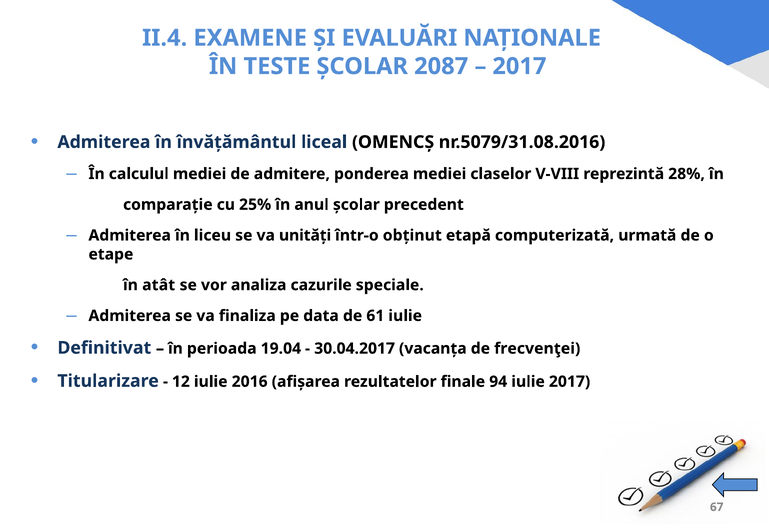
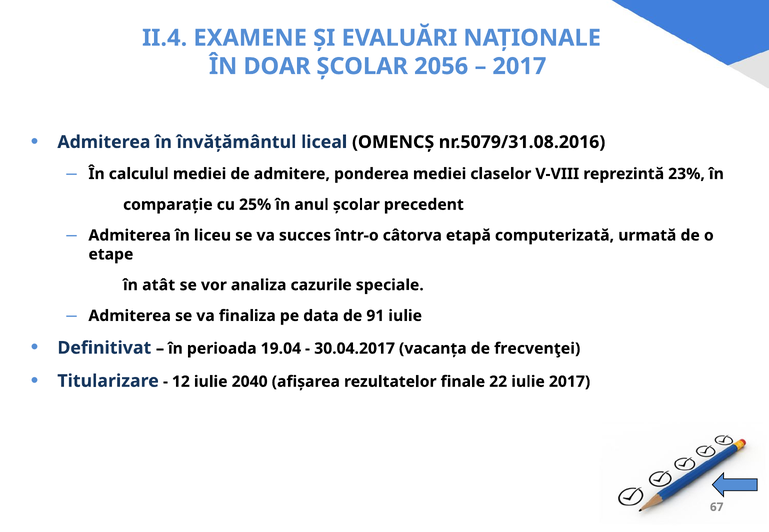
TESTE: TESTE -> DOAR (277, 66)
2087: 2087 -> 2056 (441, 66)
28%: 28% -> 23% (687, 174)
unități: unități -> succes (305, 236)
obținut: obținut -> câtorva (412, 236)
61: 61 -> 91 (375, 316)
2016: 2016 -> 2040 (250, 382)
94: 94 -> 22 (498, 382)
